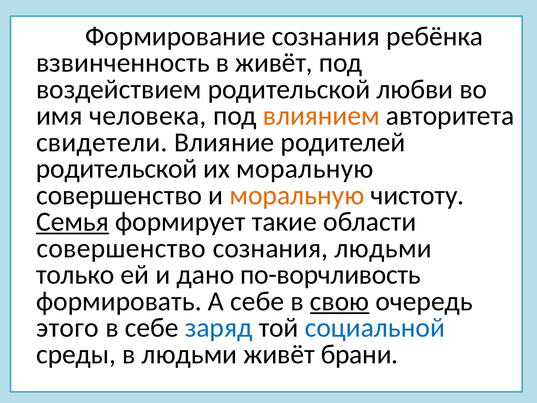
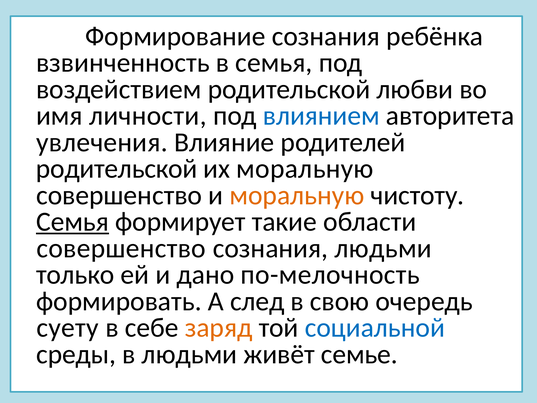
в живёт: живёт -> семья (274, 63)
человека: человека -> личности (148, 116)
влиянием colour: orange -> blue (321, 116)
свидетели: свидетели -> увлечения (102, 142)
по-ворчливость: по-ворчливость -> по-мелочность (330, 275)
А себе: себе -> след (257, 301)
свою underline: present -> none (340, 301)
этого: этого -> суету (68, 328)
заряд colour: blue -> orange (219, 328)
брани: брани -> семье (359, 354)
